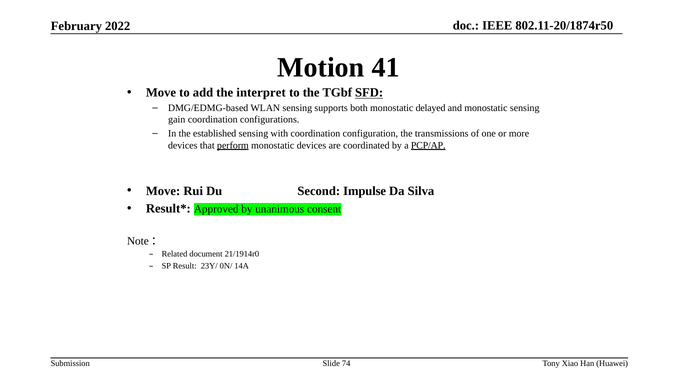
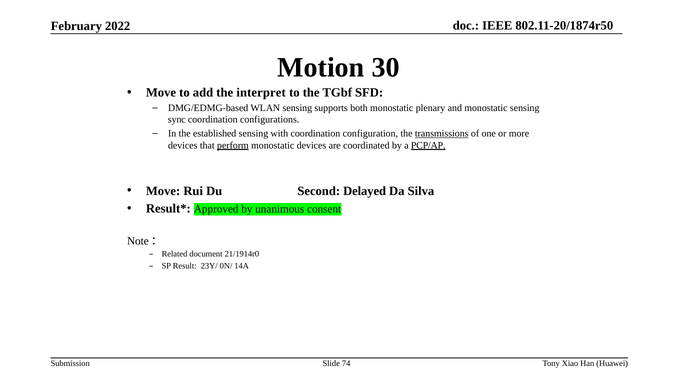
41: 41 -> 30 (386, 68)
SFD underline: present -> none (369, 93)
delayed: delayed -> plenary (431, 108)
gain: gain -> sync (177, 120)
transmissions underline: none -> present (442, 133)
Impulse: Impulse -> Delayed (365, 191)
